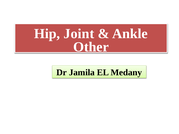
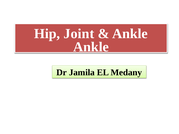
Other: Other -> Ankle (91, 47)
